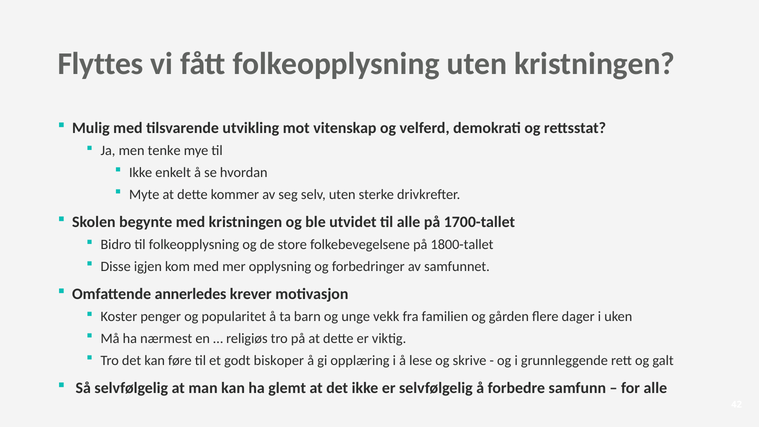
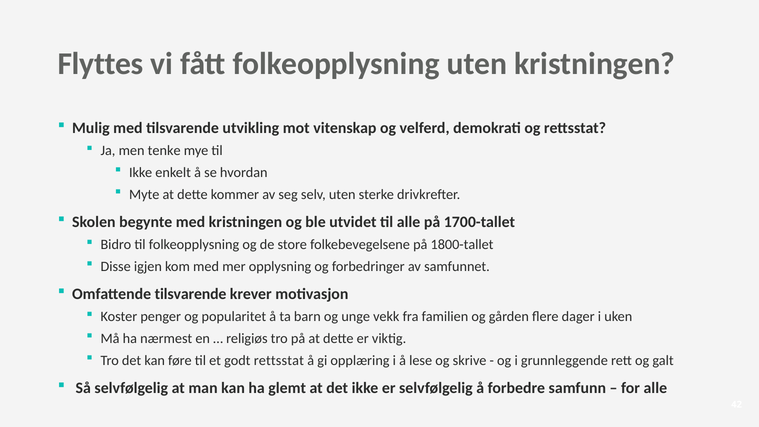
Omfattende annerledes: annerledes -> tilsvarende (191, 294)
godt biskoper: biskoper -> rettsstat (279, 360)
